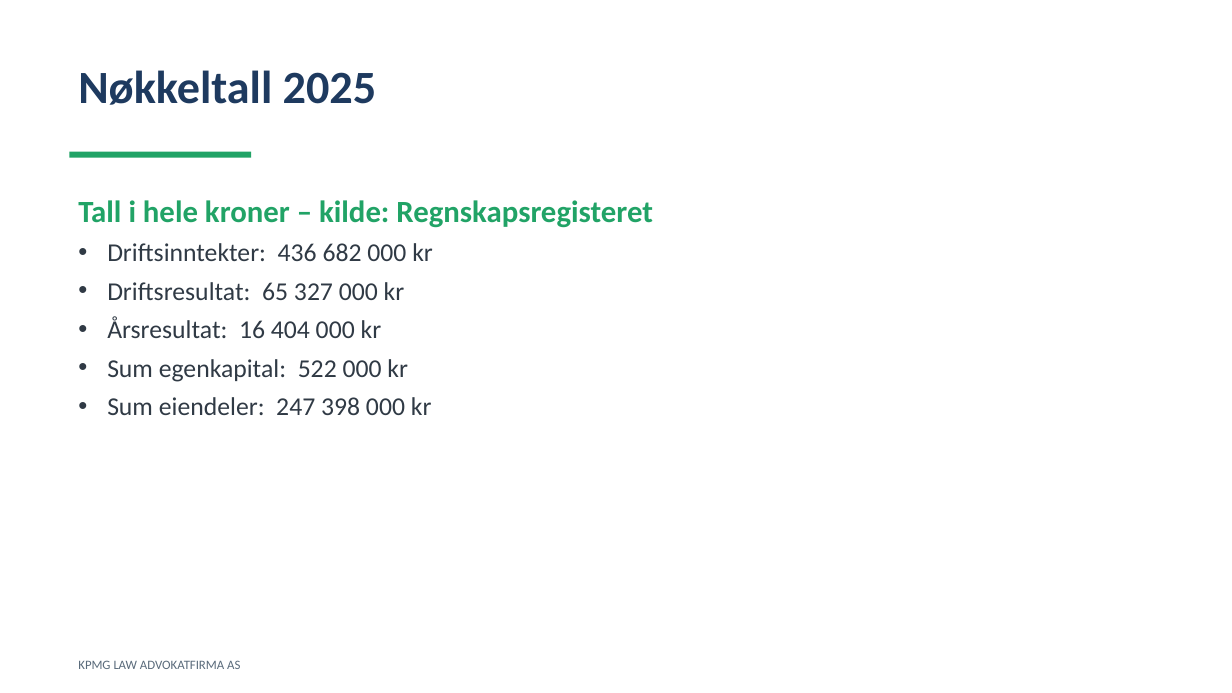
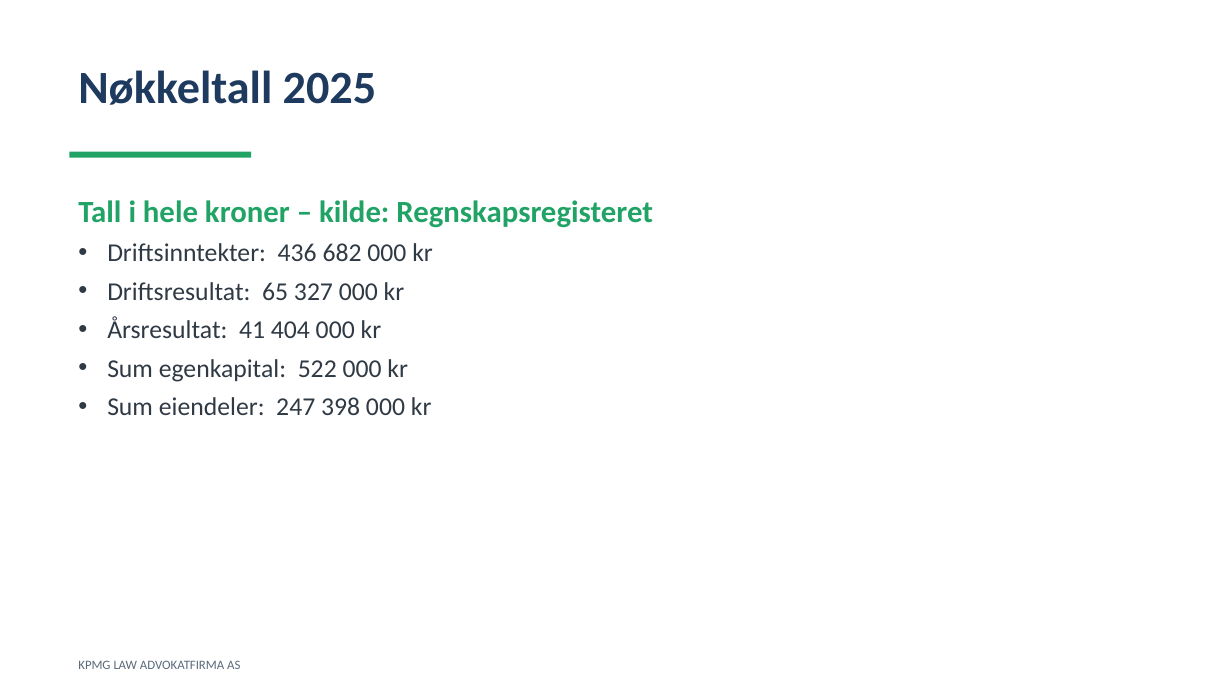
16: 16 -> 41 (252, 330)
